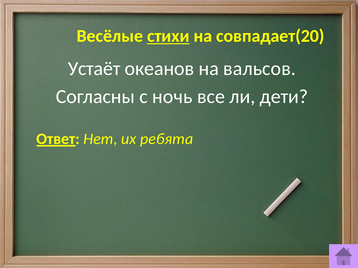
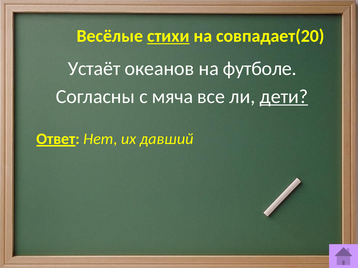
вальсов: вальсов -> футболе (260, 69)
ночь: ночь -> мяча (173, 97)
дети underline: none -> present (284, 97)
ребята: ребята -> давший (167, 139)
